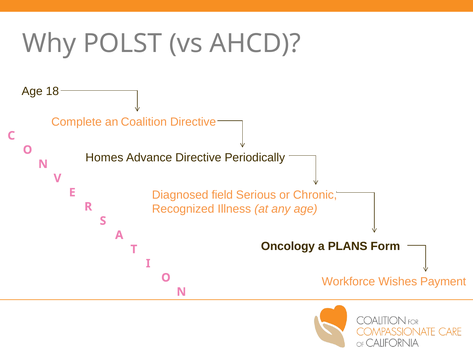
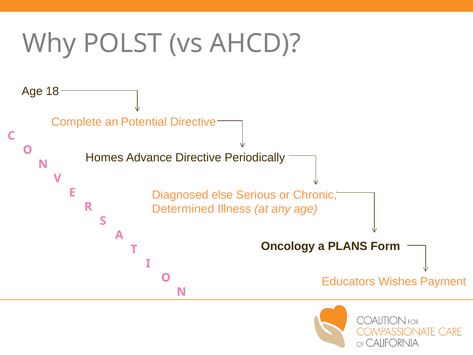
Coalition: Coalition -> Potential (144, 122)
field: field -> else (222, 195)
Recognized: Recognized -> Determined (183, 209)
Workforce: Workforce -> Educators (348, 281)
